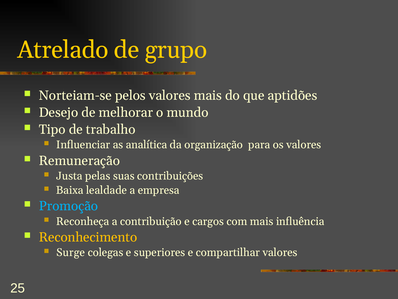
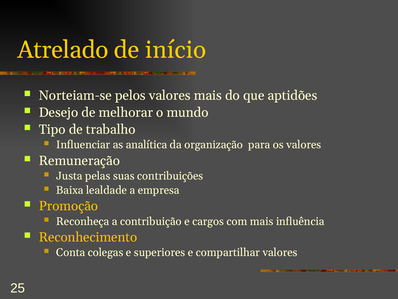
grupo: grupo -> início (176, 50)
Promoção colour: light blue -> yellow (68, 206)
Surge: Surge -> Conta (71, 252)
